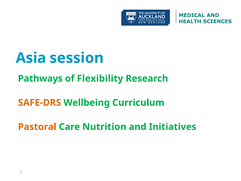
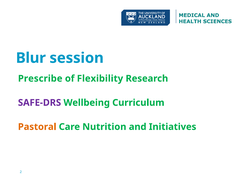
Asia: Asia -> Blur (31, 58)
Pathways: Pathways -> Prescribe (40, 78)
SAFE-DRS colour: orange -> purple (40, 103)
